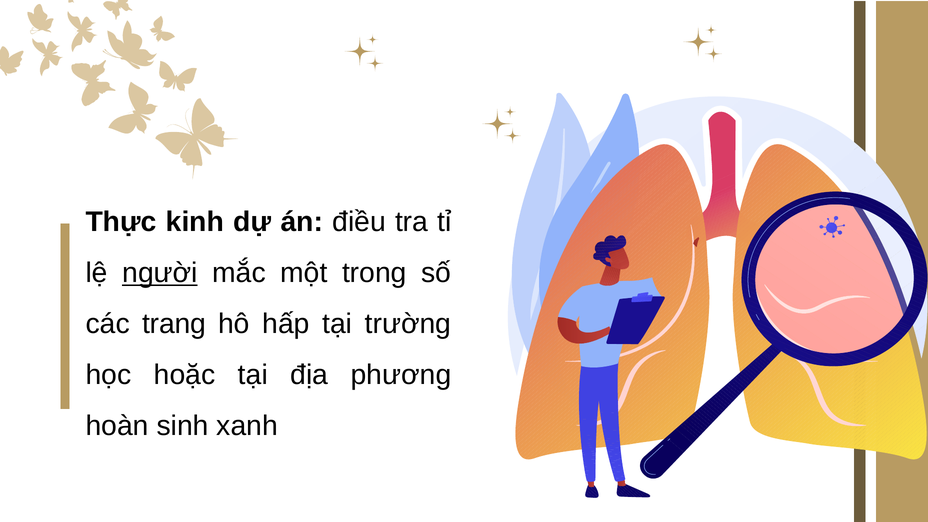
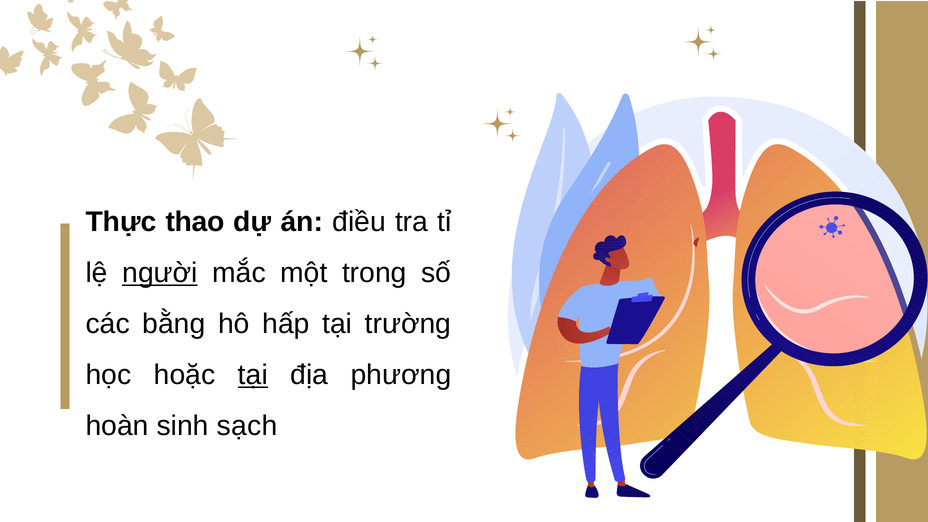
kinh: kinh -> thao (195, 222)
trang: trang -> bằng (174, 324)
tại underline: none -> present (253, 375)
xanh: xanh -> sạch (247, 426)
